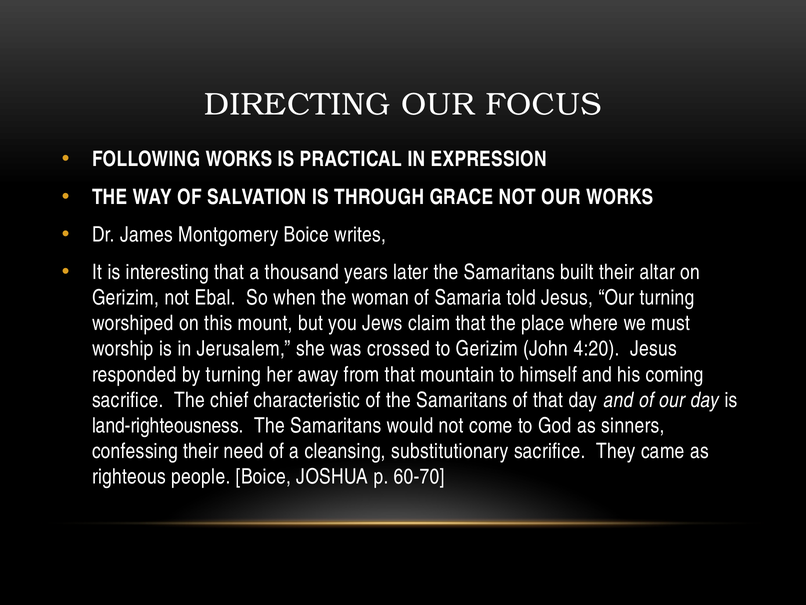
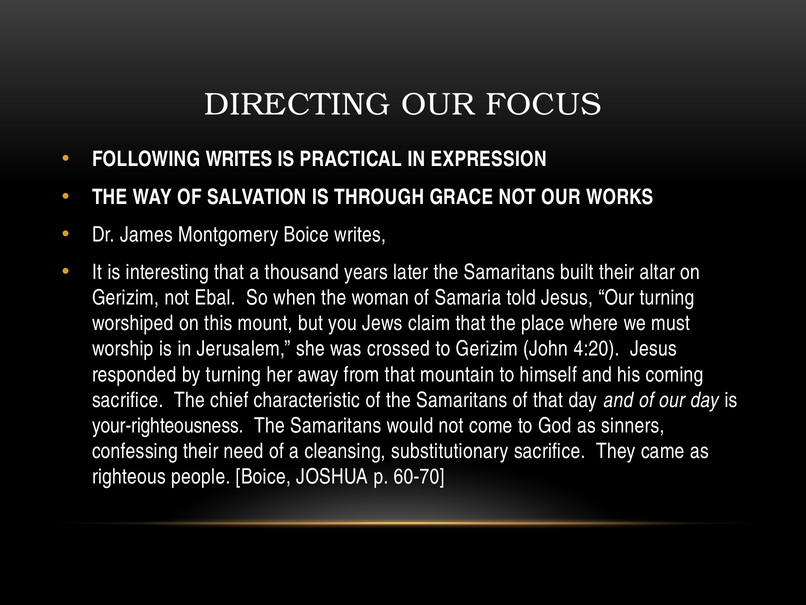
FOLLOWING WORKS: WORKS -> WRITES (239, 159)
land-righteousness: land-righteousness -> your-righteousness (168, 425)
